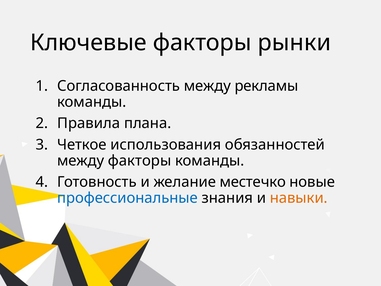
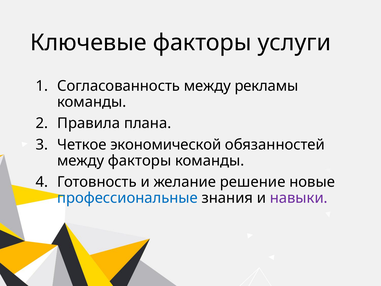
рынки: рынки -> услуги (294, 43)
использования: использования -> экономической (166, 144)
местечко: местечко -> решение (253, 182)
навыки colour: orange -> purple (299, 198)
